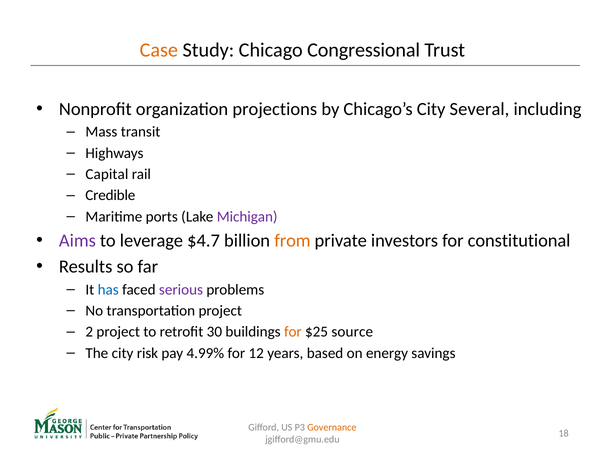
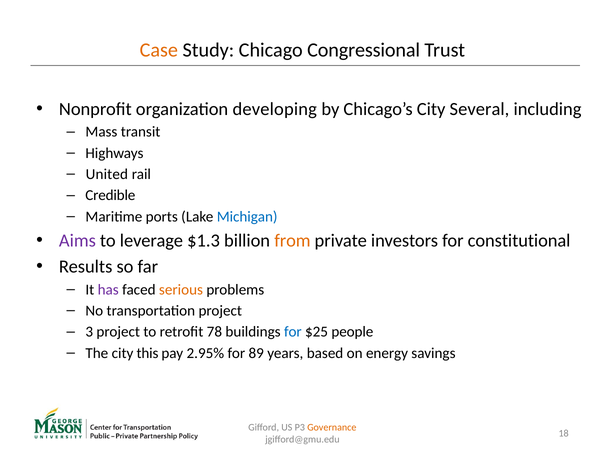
projections: projections -> developing (275, 109)
Capital: Capital -> United (107, 174)
Michigan colour: purple -> blue (247, 217)
$4.7: $4.7 -> $1.3 (204, 241)
has colour: blue -> purple (108, 289)
serious colour: purple -> orange (181, 289)
2: 2 -> 3 (89, 332)
30: 30 -> 78 (214, 332)
for colour: orange -> blue (293, 332)
source: source -> people (352, 332)
risk: risk -> this (148, 353)
4.99%: 4.99% -> 2.95% (205, 353)
12: 12 -> 89 (256, 353)
